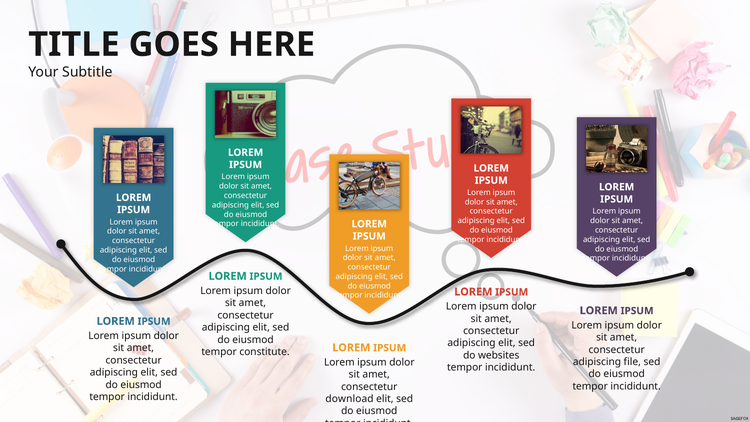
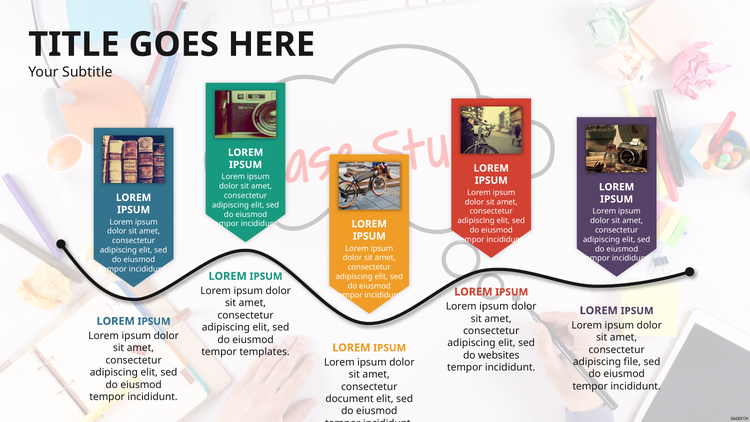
constitute: constitute -> templates (265, 352)
download: download -> document (350, 399)
